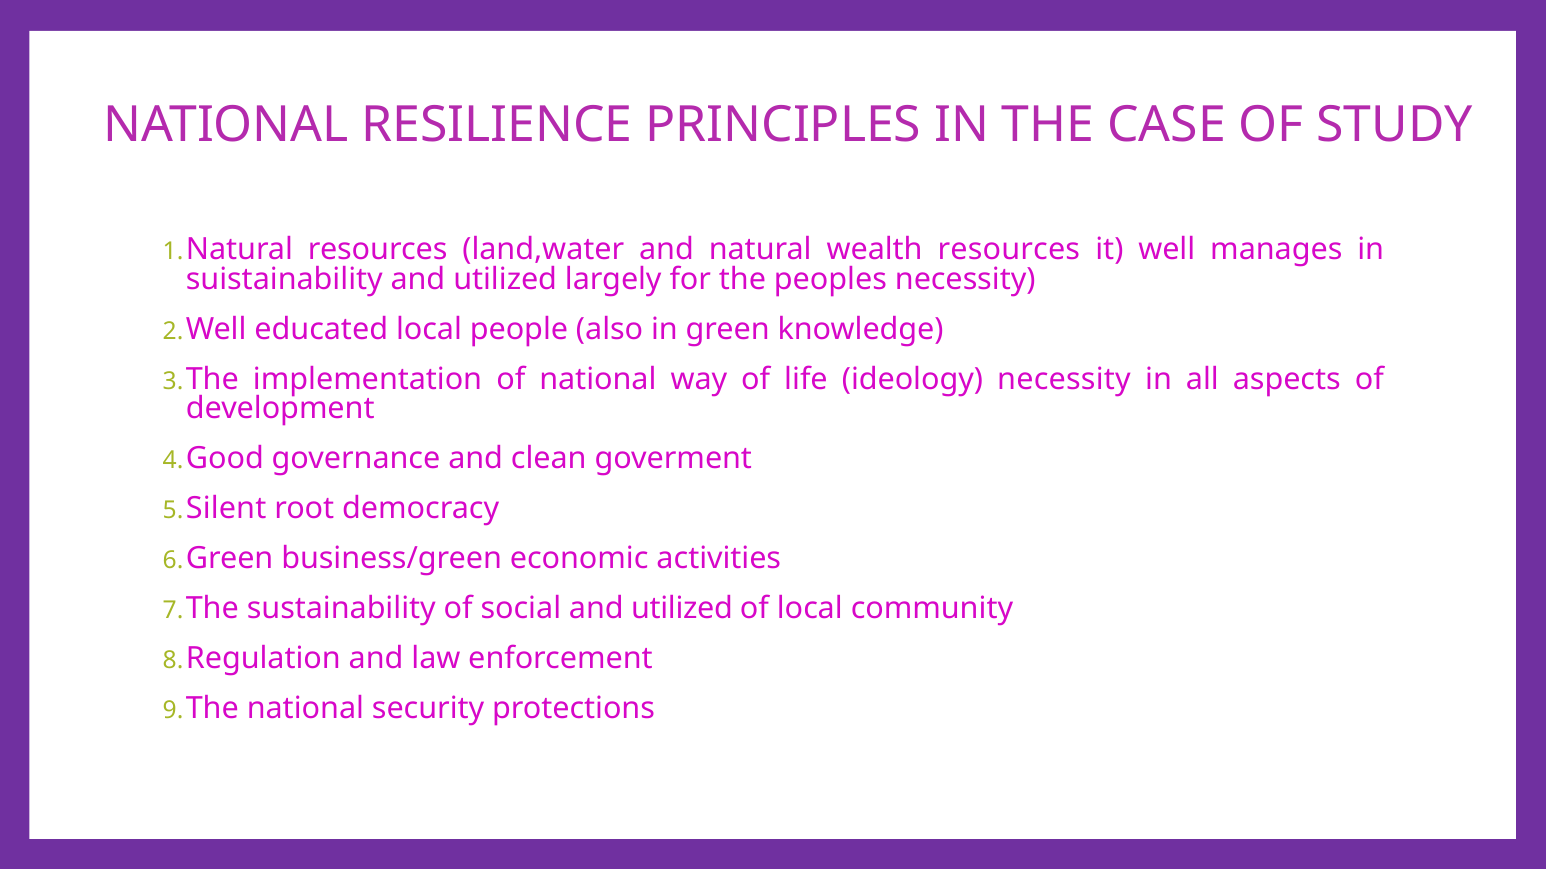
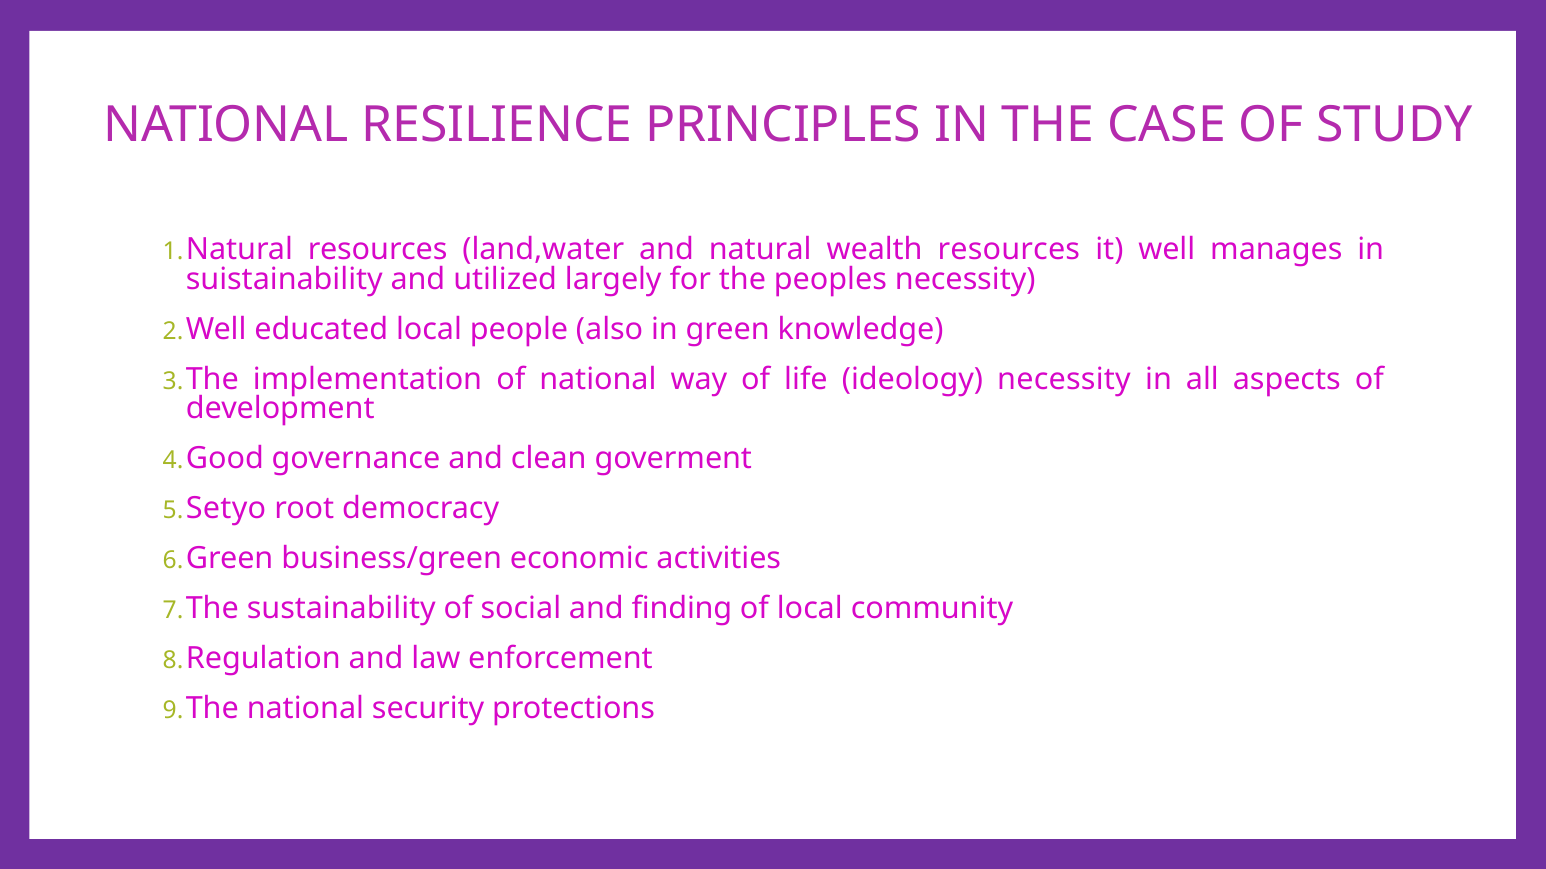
Silent: Silent -> Setyo (226, 509)
social and utilized: utilized -> finding (682, 609)
